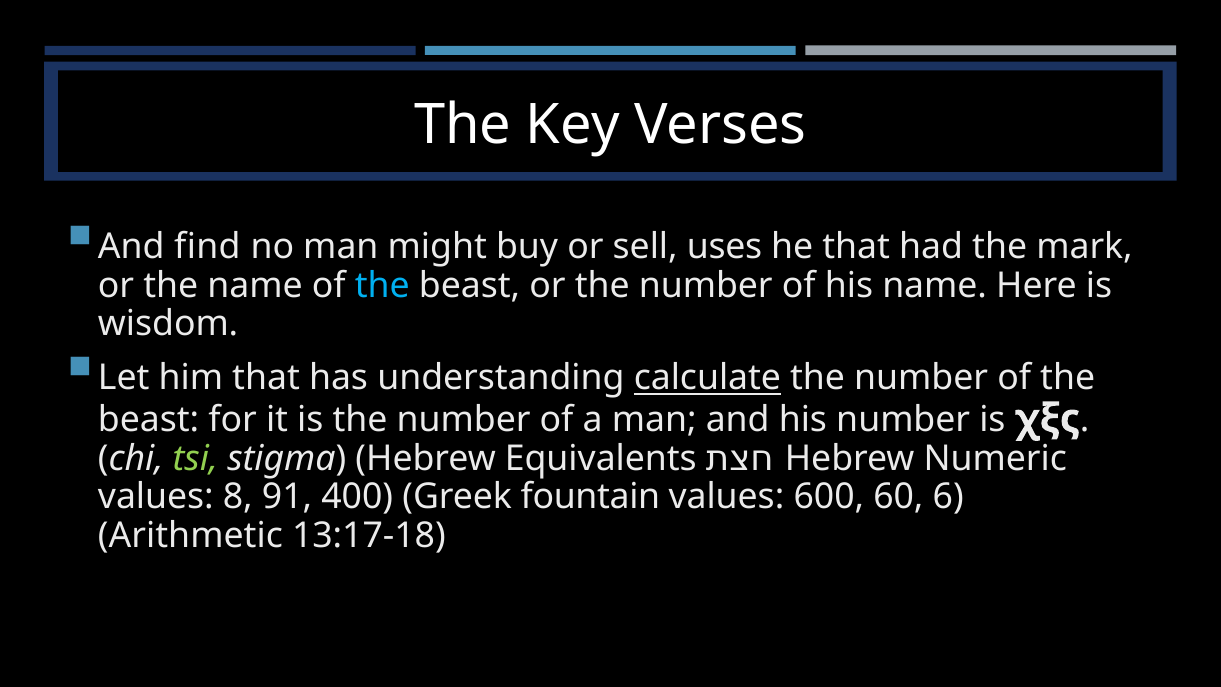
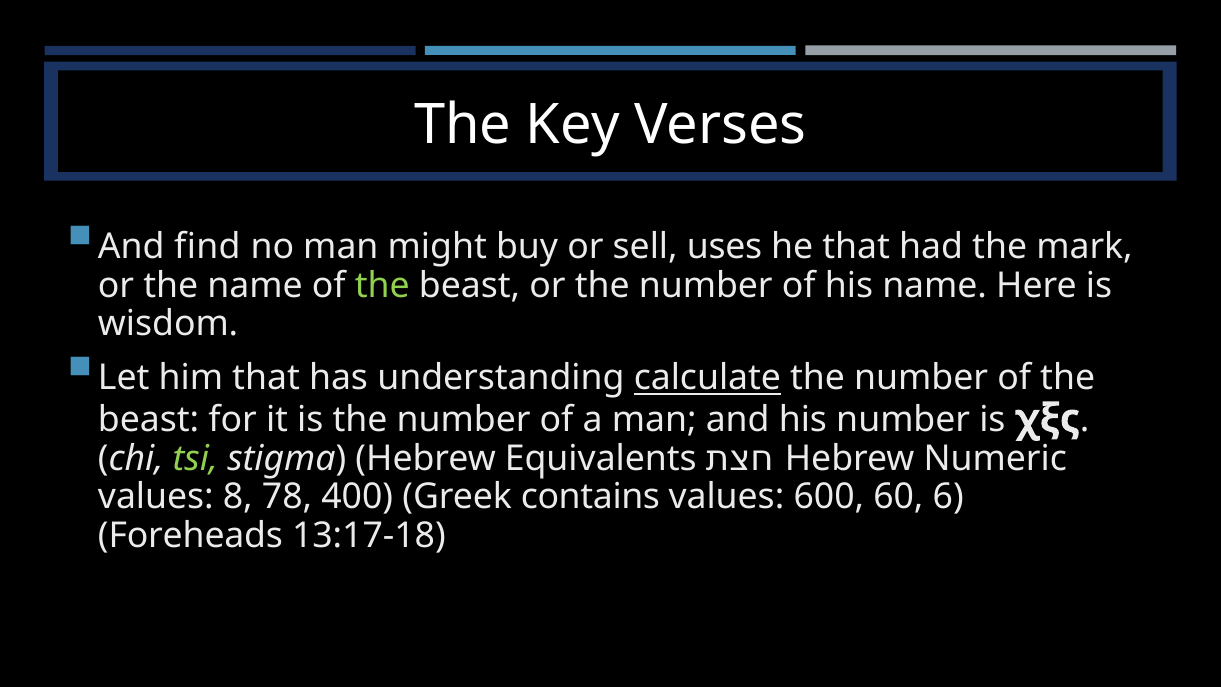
the colour: light blue -> light green (382, 285)
91: 91 -> 78 (287, 497)
fountain: fountain -> contains (590, 497)
Arithmetic: Arithmetic -> Foreheads (191, 535)
